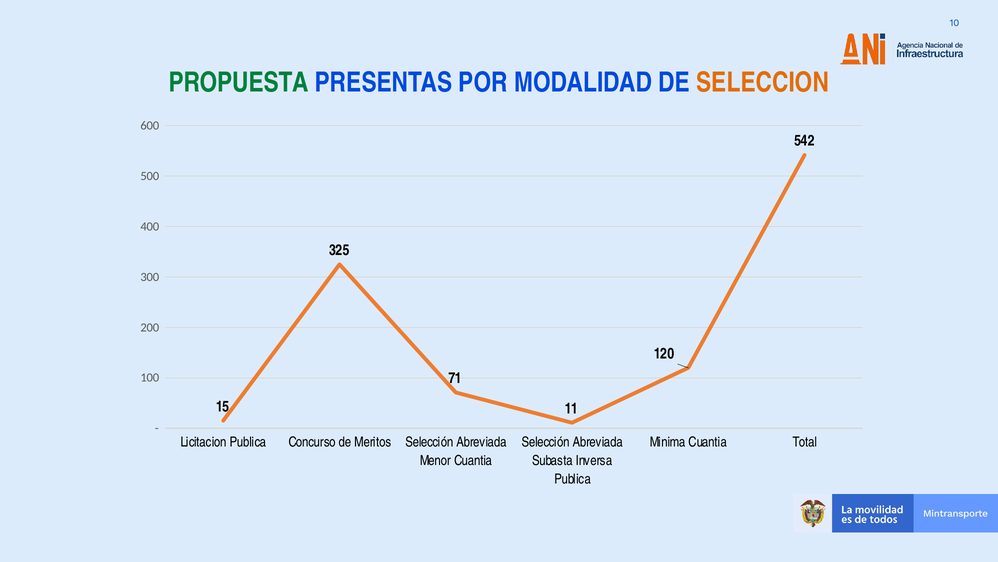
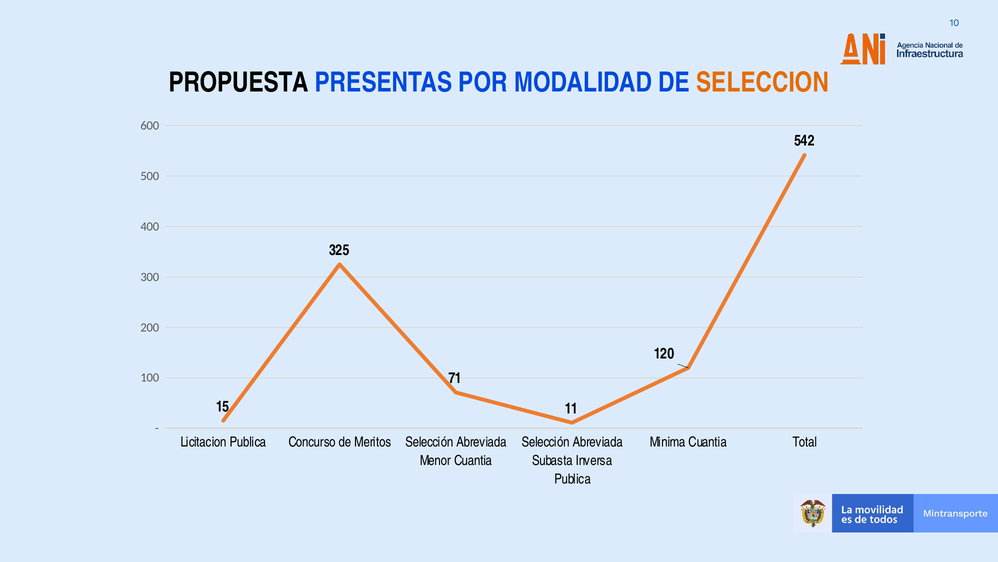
PROPUESTA colour: green -> black (239, 83)
